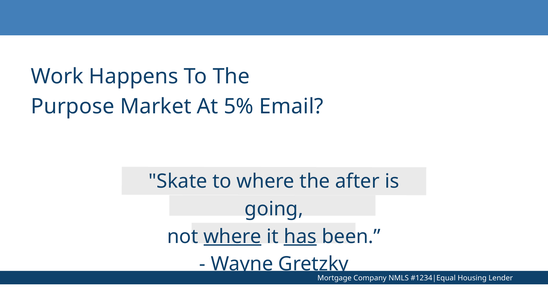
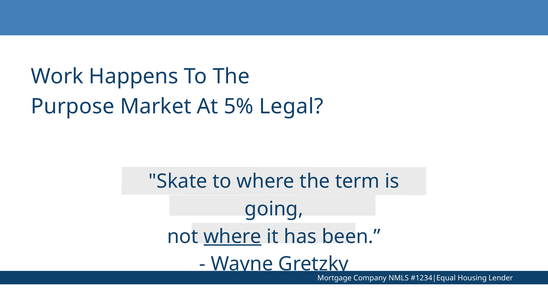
Email: Email -> Legal (291, 106)
after: after -> term (357, 181)
has underline: present -> none (300, 237)
